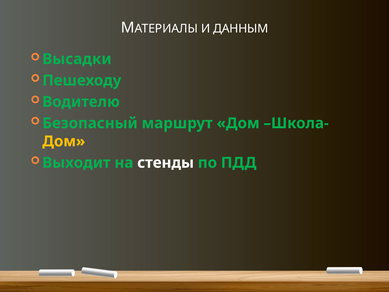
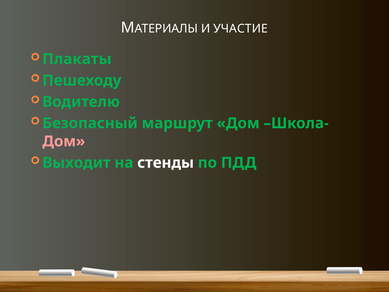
ДАННЫМ: ДАННЫМ -> УЧАСТИЕ (241, 29)
Высадки: Высадки -> Плакаты (77, 59)
Дом colour: yellow -> pink (64, 141)
